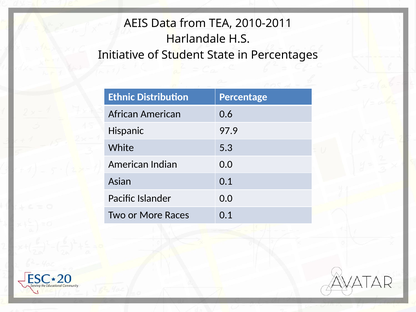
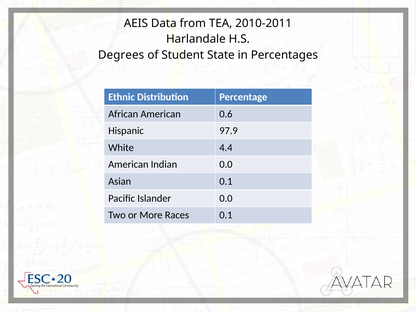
Initiative: Initiative -> Degrees (121, 55)
5.3: 5.3 -> 4.4 (226, 148)
